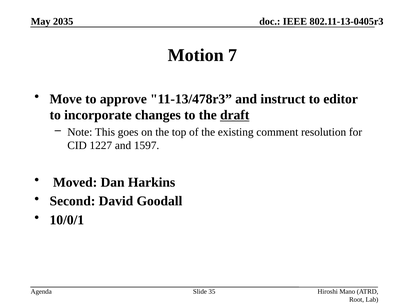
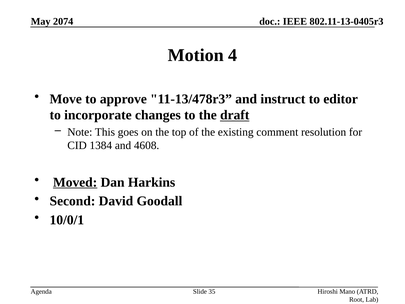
2035: 2035 -> 2074 (63, 22)
7: 7 -> 4 (233, 55)
1227: 1227 -> 1384 (101, 145)
1597: 1597 -> 4608 (147, 145)
Moved underline: none -> present (75, 182)
